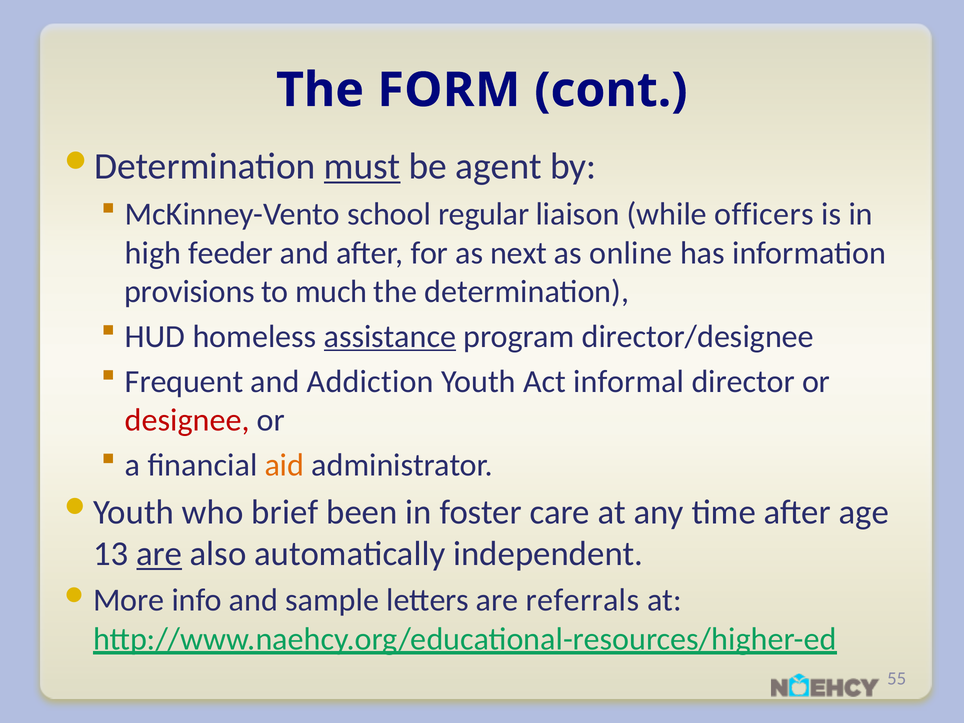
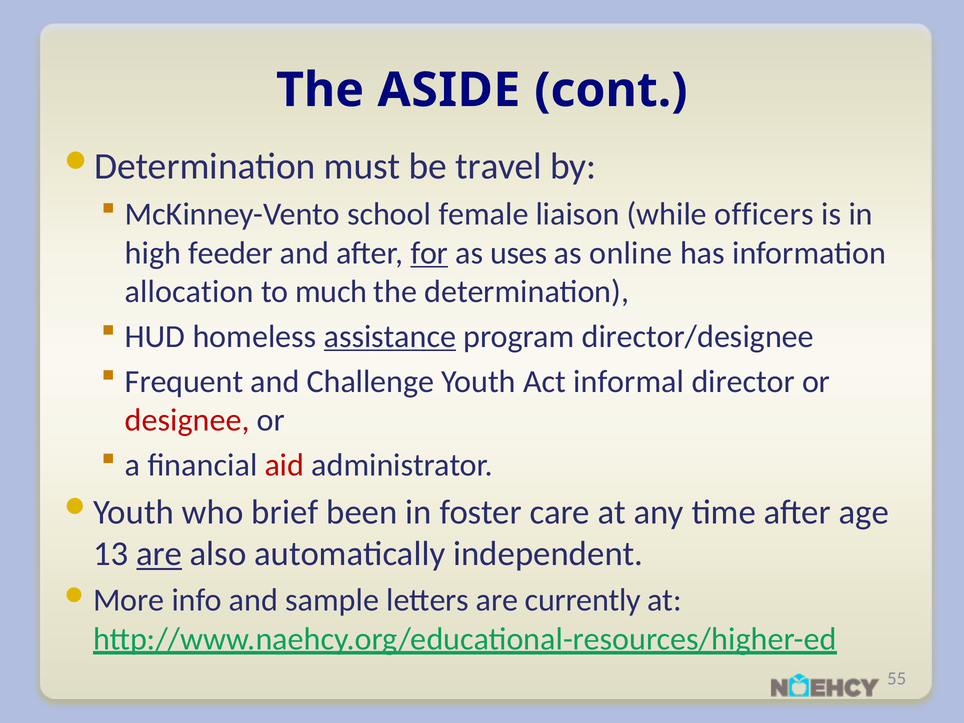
FORM: FORM -> ASIDE (449, 90)
must underline: present -> none (362, 166)
agent: agent -> travel (499, 166)
regular: regular -> female (484, 214)
for underline: none -> present (429, 253)
next: next -> uses (519, 253)
provisions: provisions -> allocation (189, 291)
Addiction: Addiction -> Challenge (370, 381)
aid colour: orange -> red (284, 465)
referrals: referrals -> currently (583, 600)
